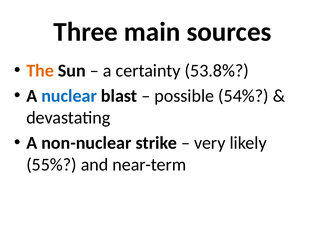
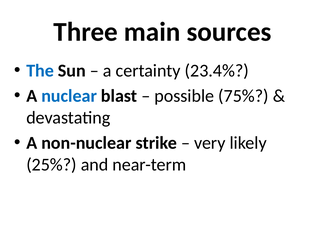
The colour: orange -> blue (40, 71)
53.8%: 53.8% -> 23.4% (217, 71)
54%: 54% -> 75% (243, 96)
55%: 55% -> 25% (51, 164)
